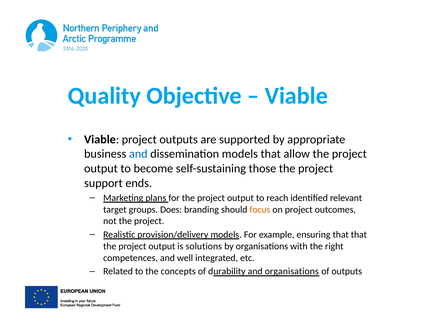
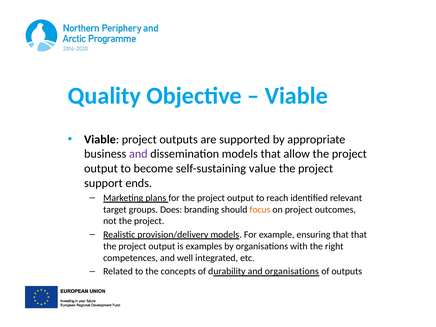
and colour: blue -> purple (138, 154)
those: those -> value (262, 168)
solutions: solutions -> examples (204, 246)
